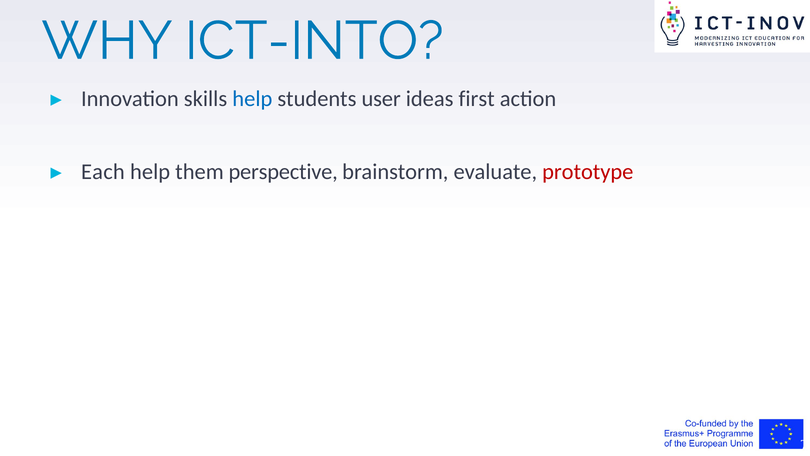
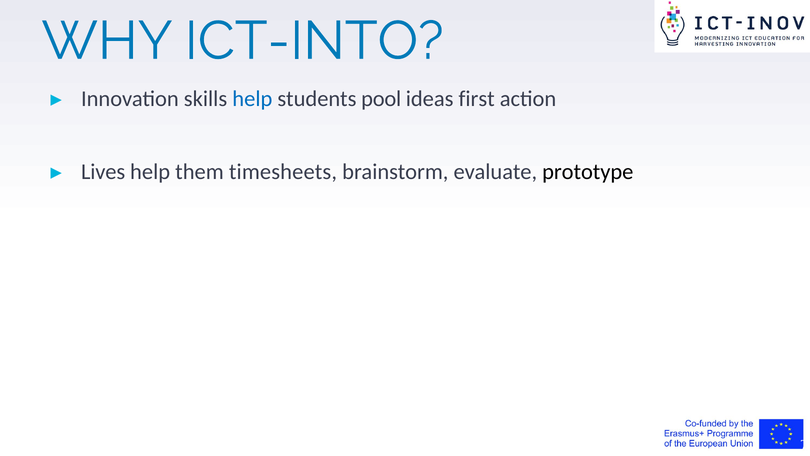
user: user -> pool (381, 99)
Each: Each -> Lives (103, 172)
perspective: perspective -> timesheets (283, 172)
prototype colour: red -> black (588, 172)
